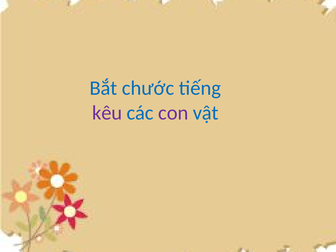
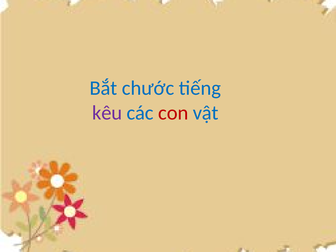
con colour: purple -> red (173, 113)
